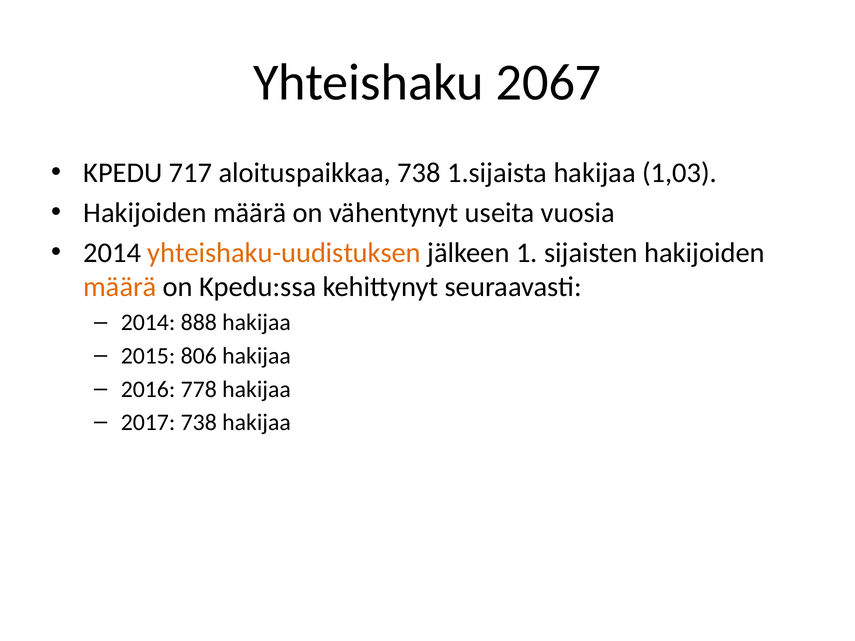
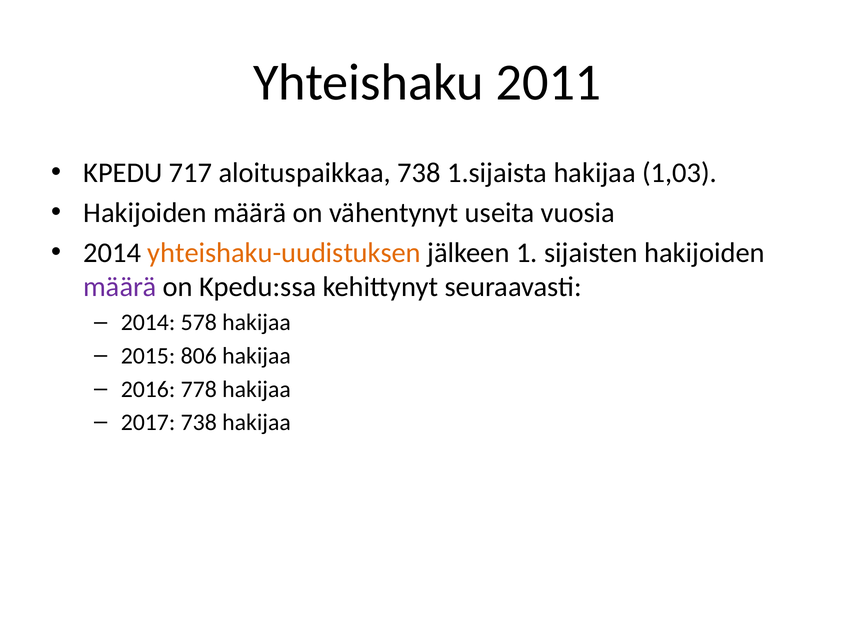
2067: 2067 -> 2011 (549, 83)
määrä colour: orange -> purple (120, 287)
888: 888 -> 578 (199, 323)
